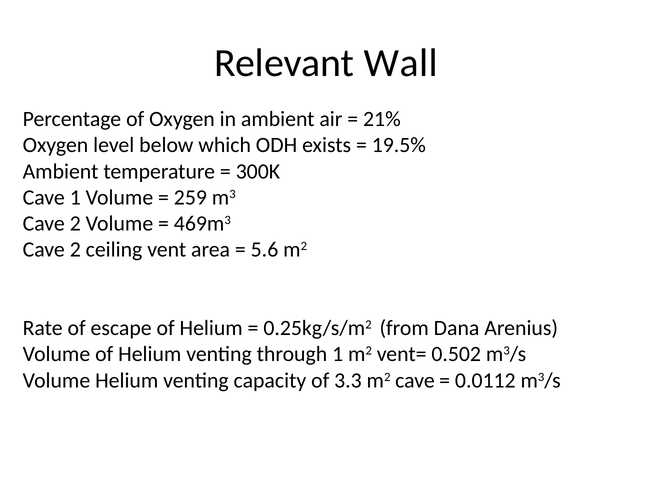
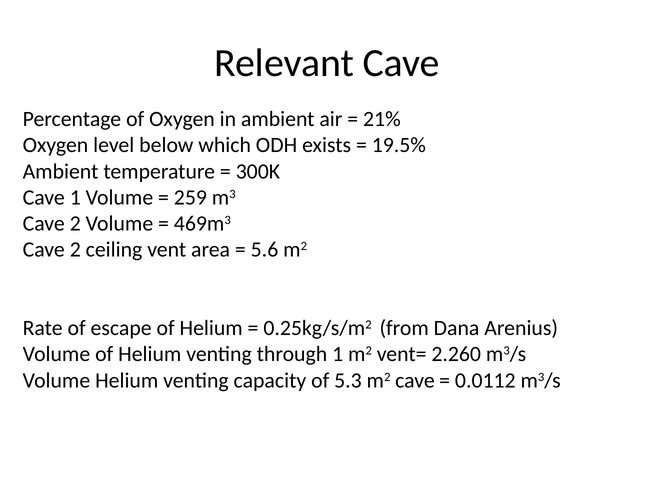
Relevant Wall: Wall -> Cave (401, 63)
0.502: 0.502 -> 2.260 (456, 354)
3.3: 3.3 -> 5.3 (348, 380)
